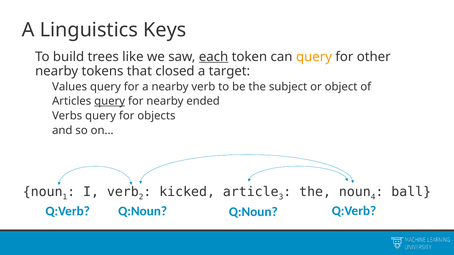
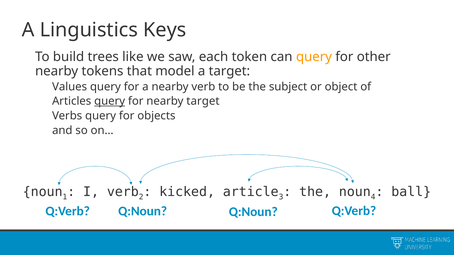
each underline: present -> none (214, 57)
closed: closed -> model (175, 71)
nearby ended: ended -> target (203, 101)
